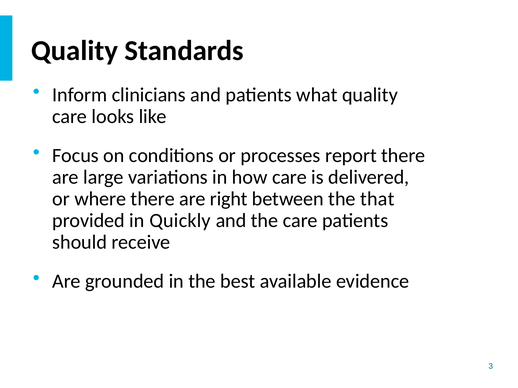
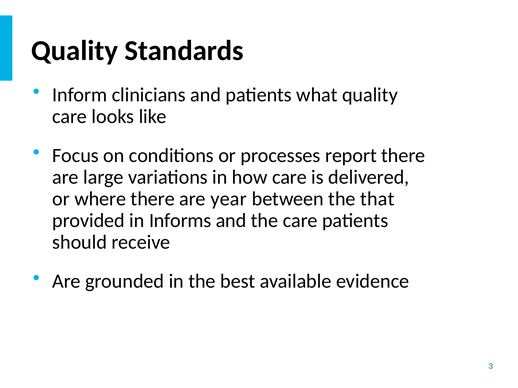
right: right -> year (229, 199)
Quickly: Quickly -> Informs (180, 221)
